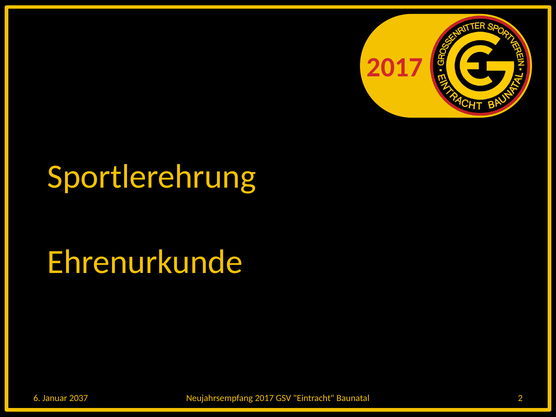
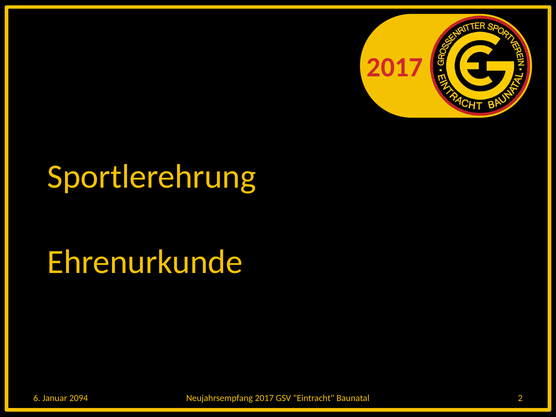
2037: 2037 -> 2094 (79, 398)
